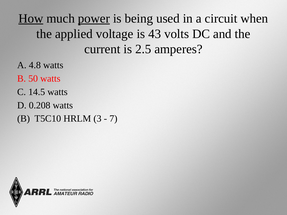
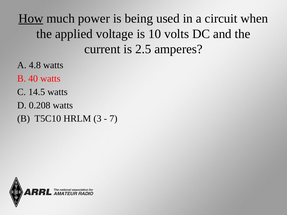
power underline: present -> none (94, 19)
43: 43 -> 10 (155, 34)
50: 50 -> 40 (33, 79)
